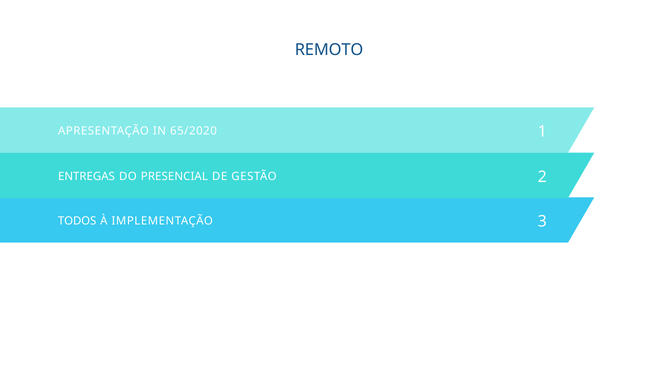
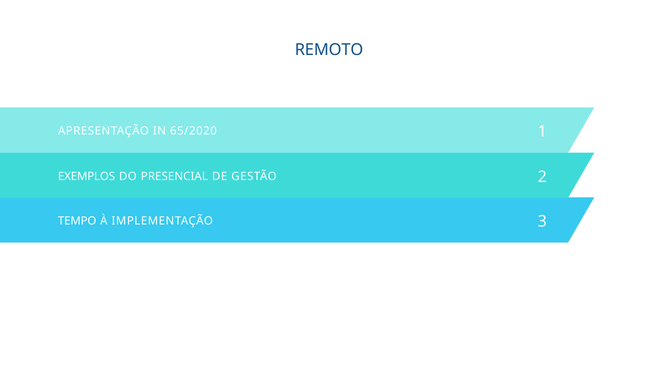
ENTREGAS: ENTREGAS -> EXEMPLOS (87, 176)
TODOS: TODOS -> TEMPO (77, 221)
